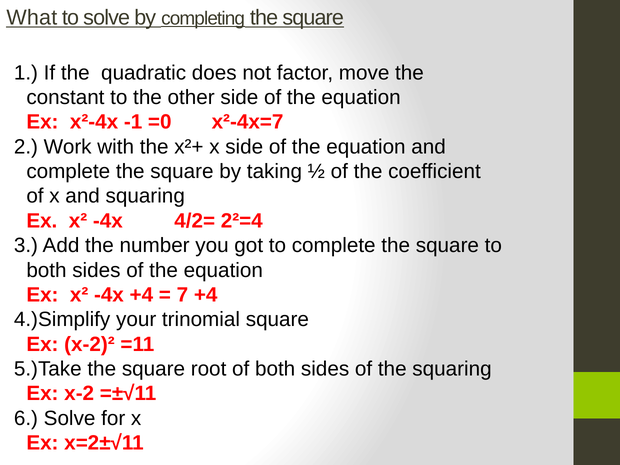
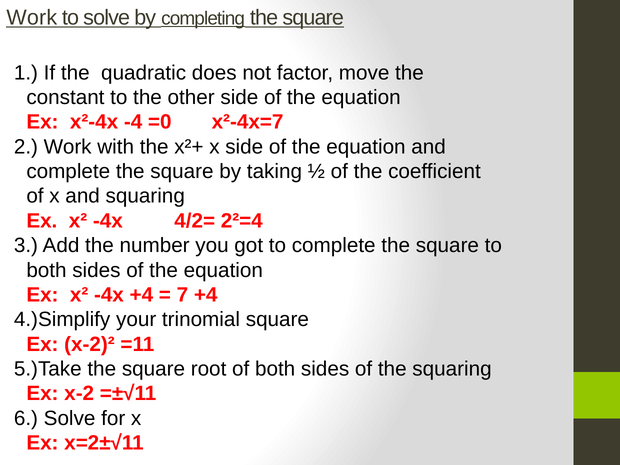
What: What -> Work (32, 17)
-1: -1 -> -4 (133, 122)
